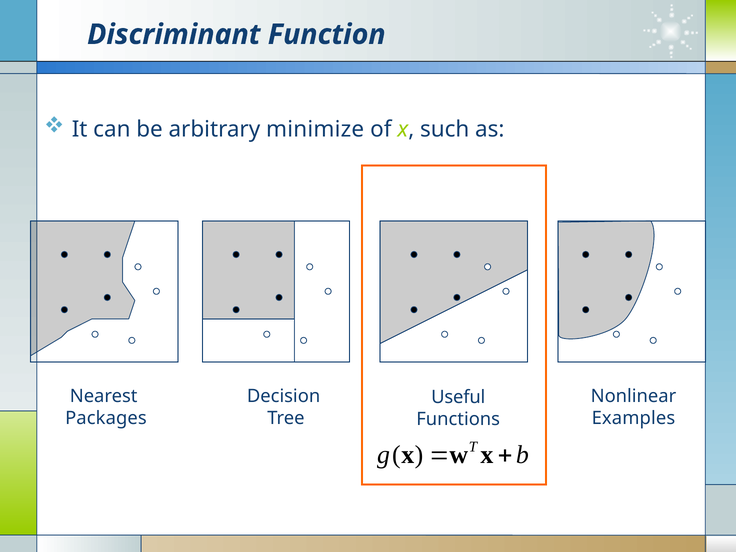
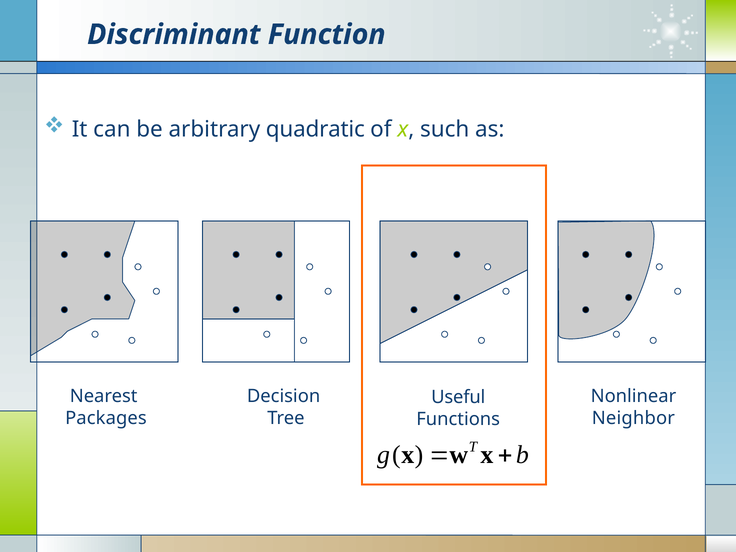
minimize: minimize -> quadratic (315, 129)
Examples: Examples -> Neighbor (633, 418)
